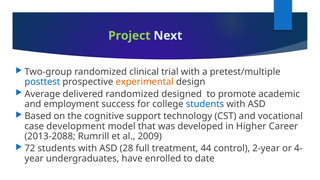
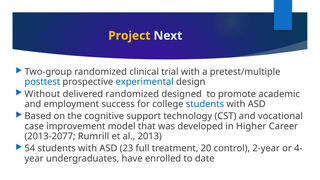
Project colour: light green -> yellow (129, 36)
experimental colour: orange -> blue (145, 82)
Average: Average -> Without (42, 94)
development: development -> improvement (76, 126)
2013-2088: 2013-2088 -> 2013-2077 (50, 136)
2009: 2009 -> 2013 (150, 136)
72: 72 -> 54 (30, 148)
28: 28 -> 23 (126, 148)
44: 44 -> 20 (206, 148)
